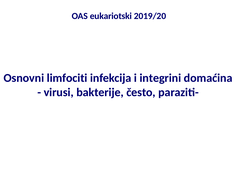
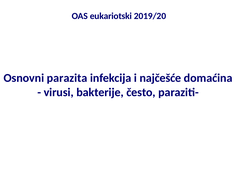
limfociti: limfociti -> parazita (67, 78)
integrini: integrini -> najčešće (160, 78)
